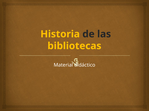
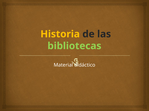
bibliotecas colour: yellow -> light green (74, 46)
